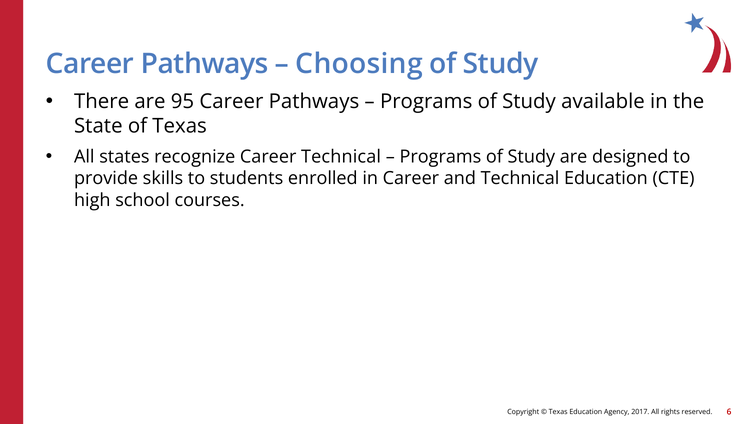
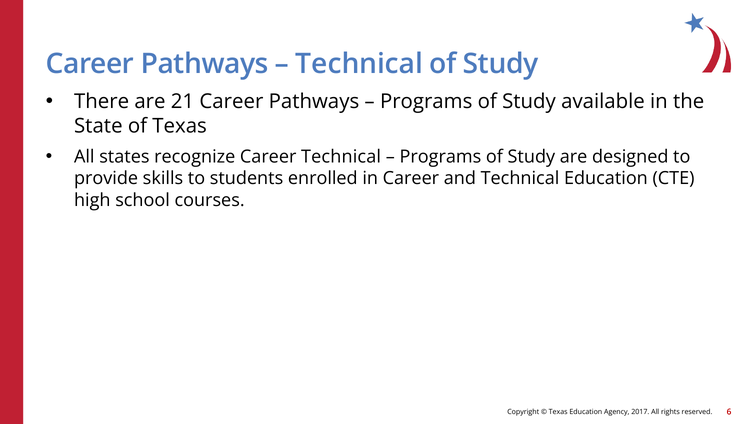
Choosing: Choosing -> Technical (359, 64)
95: 95 -> 21 (182, 102)
